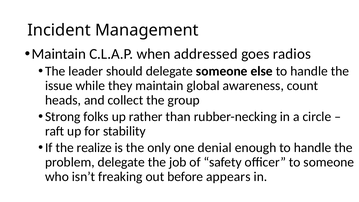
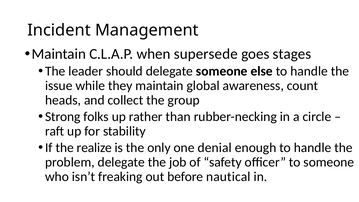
addressed: addressed -> supersede (206, 54)
radios: radios -> stages (292, 54)
appears: appears -> nautical (228, 177)
